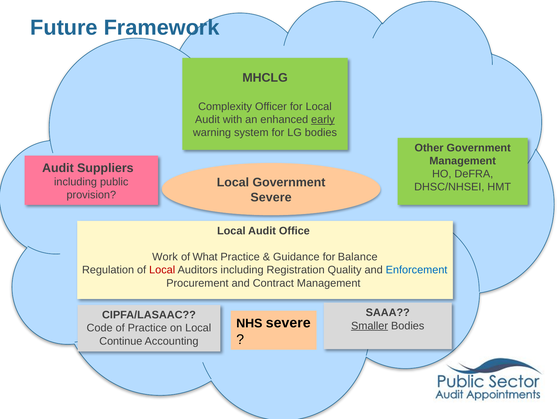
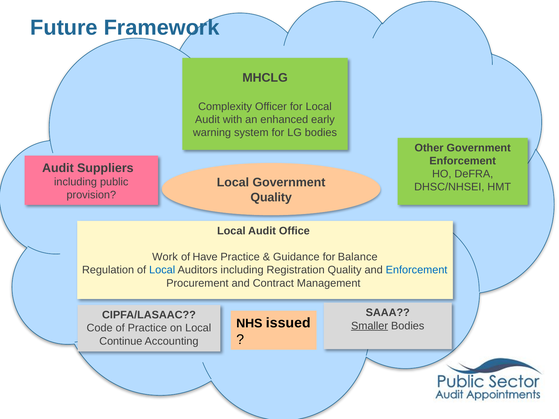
early underline: present -> none (323, 120)
Management: Management -> Enforcement (463, 161)
Severe: Severe -> Quality (271, 198)
What: What -> Have (205, 257)
Local colour: red -> blue (162, 270)
NHS severe: severe -> issued (288, 323)
